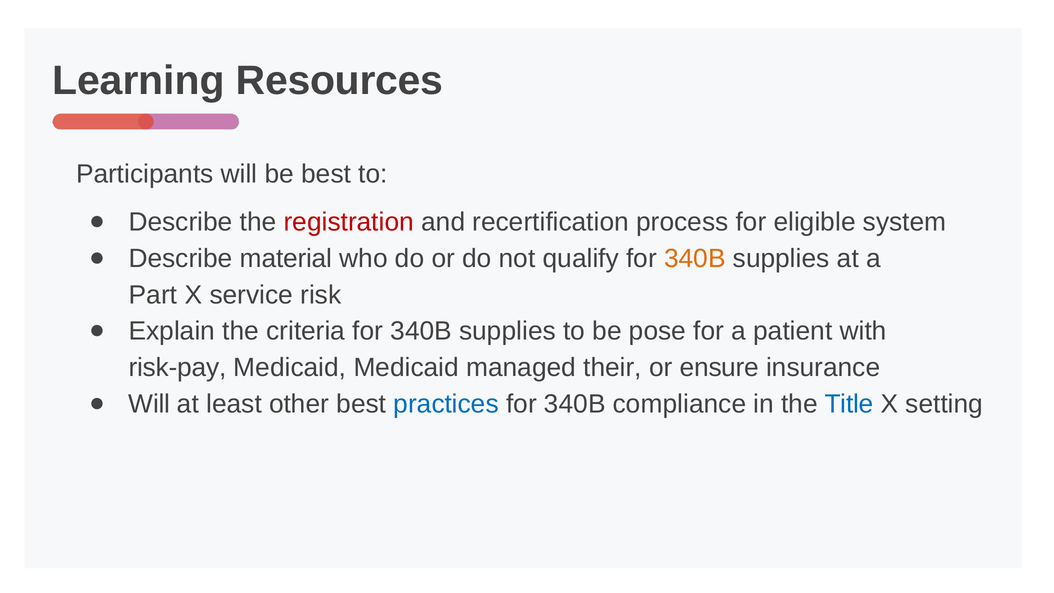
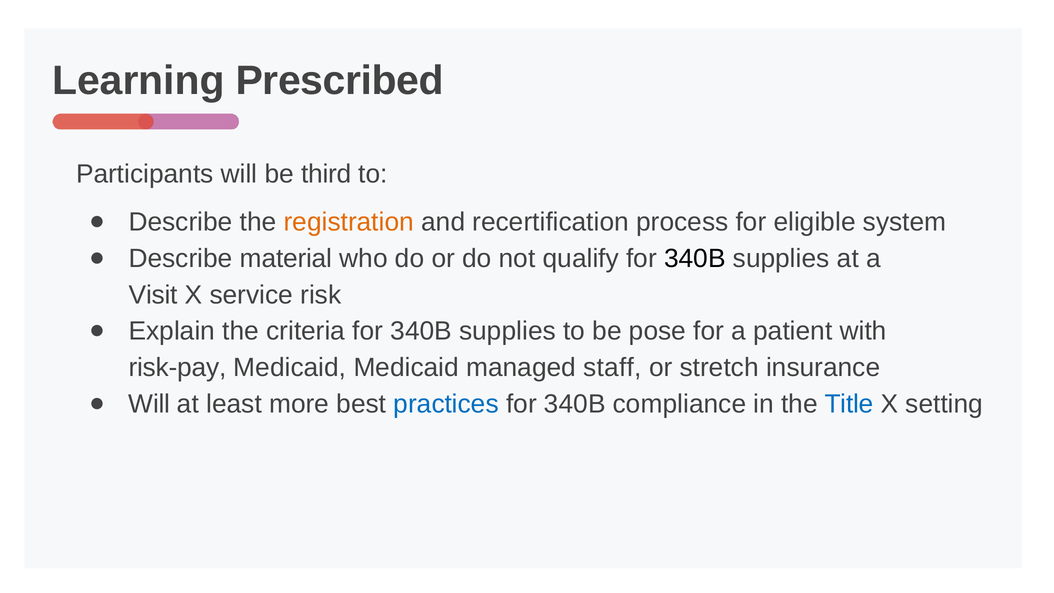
Resources: Resources -> Prescribed (340, 81)
be best: best -> third (326, 174)
registration colour: red -> orange (349, 222)
340B colour: orange -> black (695, 258)
Part: Part -> Visit (153, 295)
their: their -> staff (612, 367)
ensure: ensure -> stretch (719, 367)
other: other -> more (299, 404)
